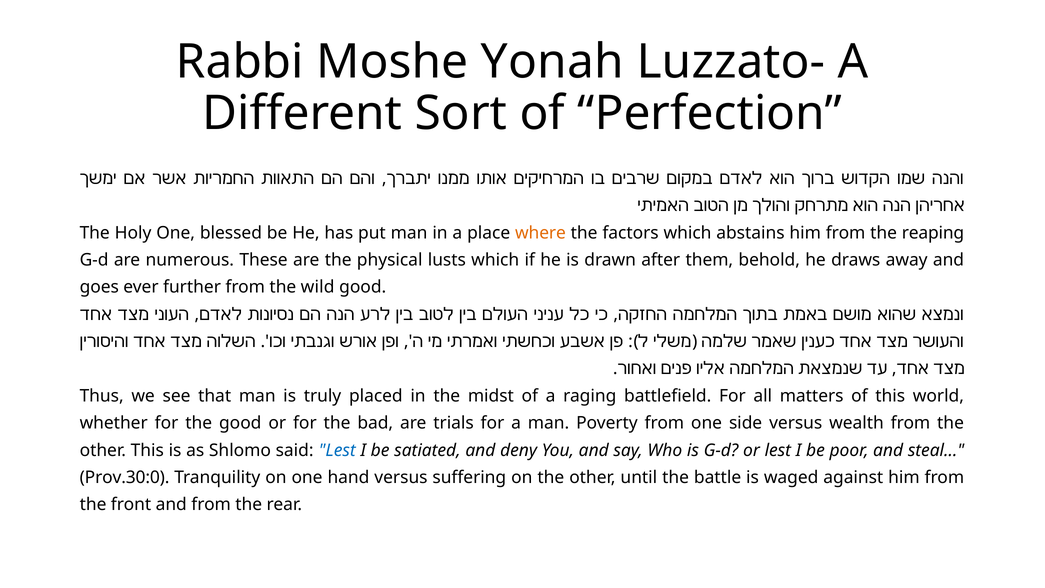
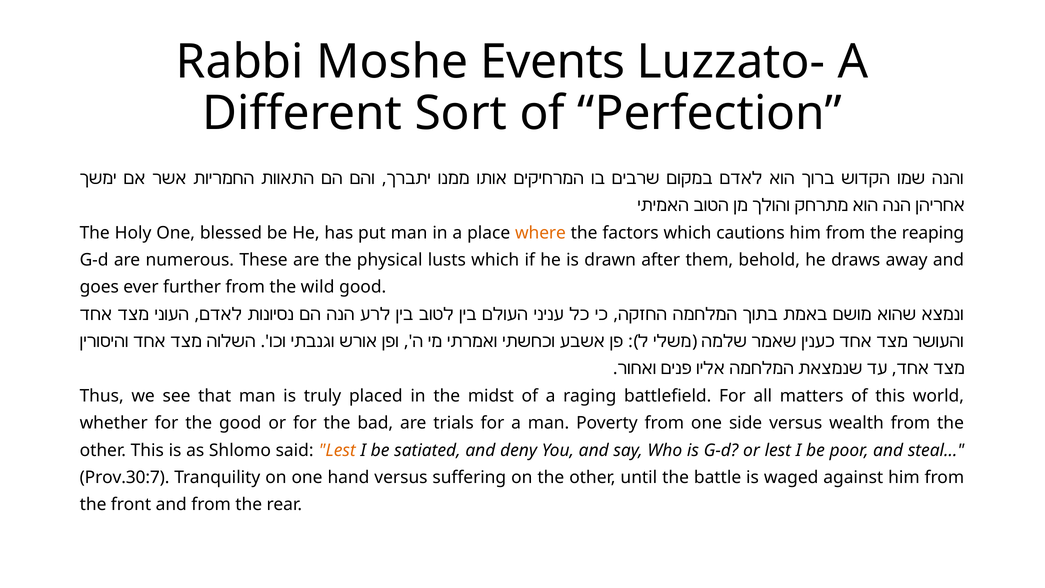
Yonah: Yonah -> Events (553, 62)
abstains: abstains -> cautions (751, 233)
Lest colour: blue -> orange (337, 450)
Prov.30:0: Prov.30:0 -> Prov.30:7 (125, 477)
